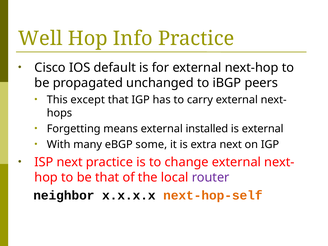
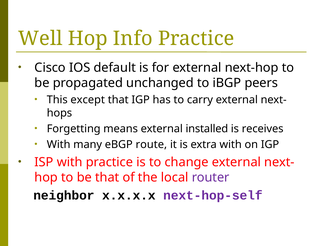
is external: external -> receives (263, 129)
some: some -> route (151, 145)
extra next: next -> with (231, 145)
ISP next: next -> with (70, 162)
next-hop-self colour: orange -> purple (213, 196)
